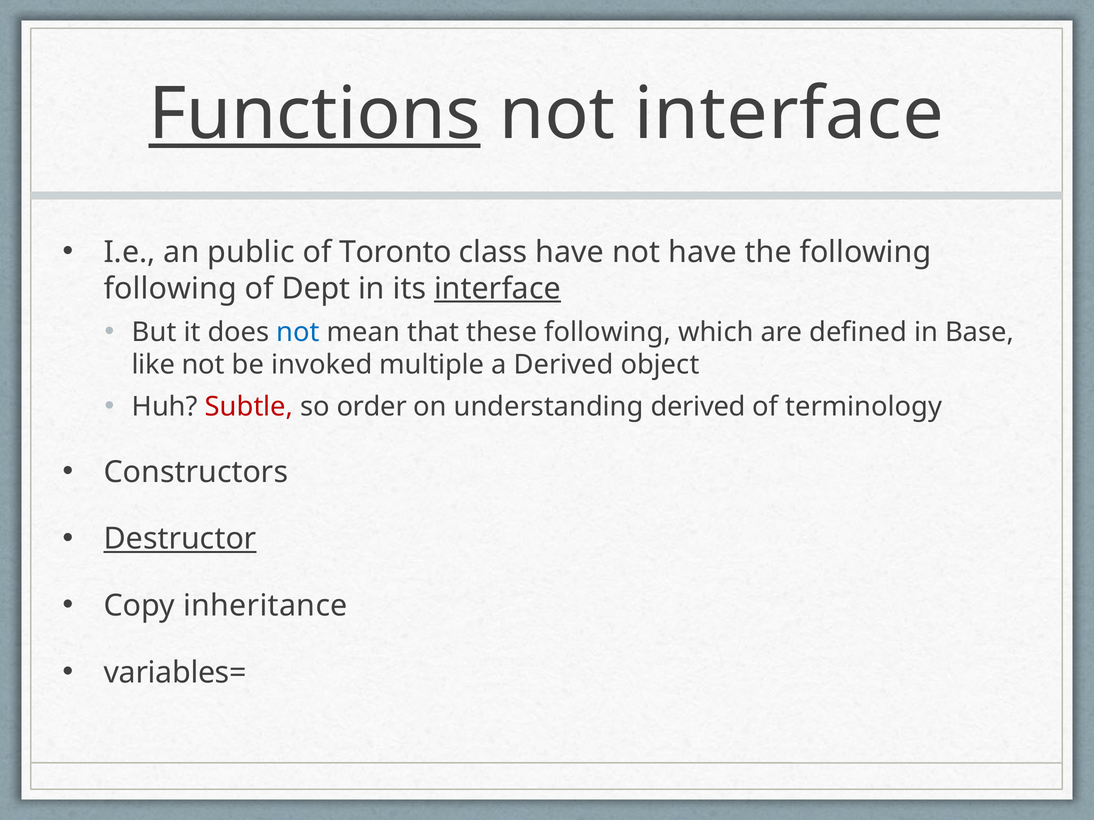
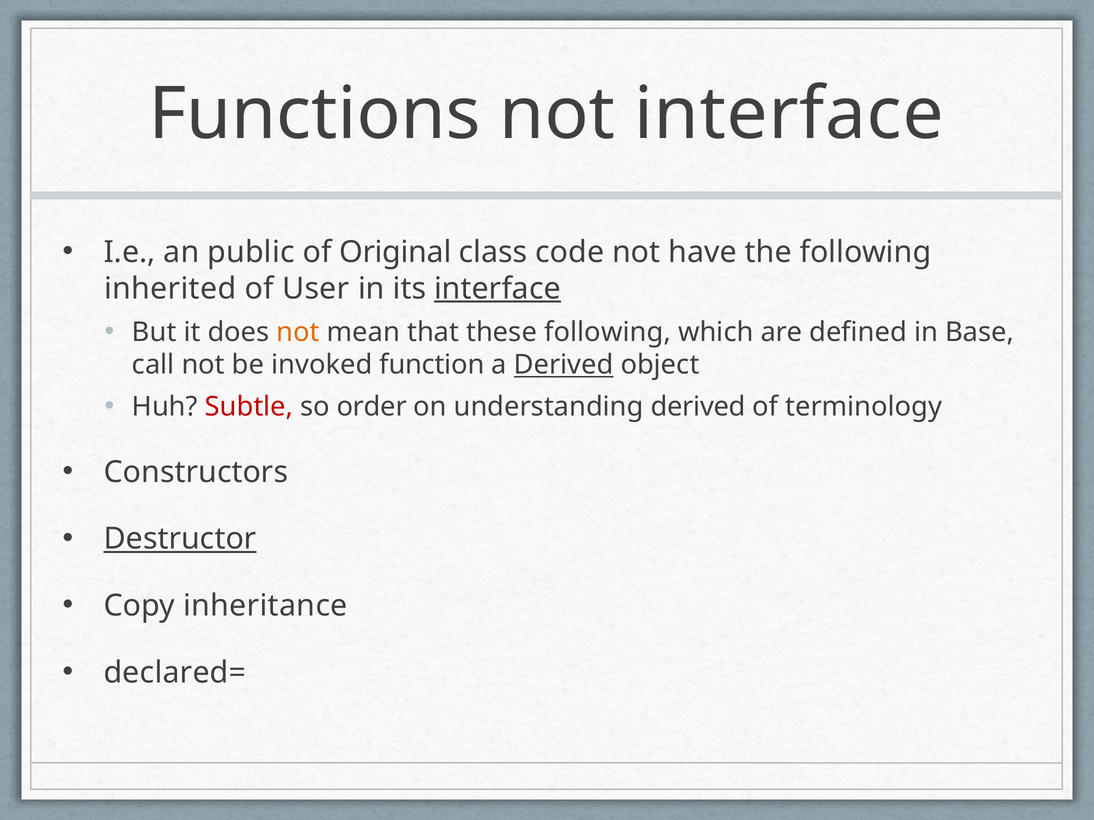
Functions underline: present -> none (315, 114)
Toronto: Toronto -> Original (395, 252)
class have: have -> code (570, 252)
following: following -> inherited (170, 289)
Dept: Dept -> User (316, 289)
not colour: blue -> orange (298, 332)
like: like -> call (153, 365)
multiple: multiple -> function (432, 365)
Derived underline: none -> present (564, 365)
variables=: variables= -> declared= (175, 673)
